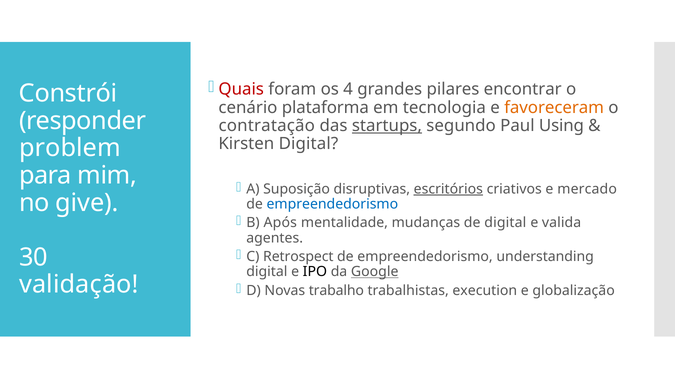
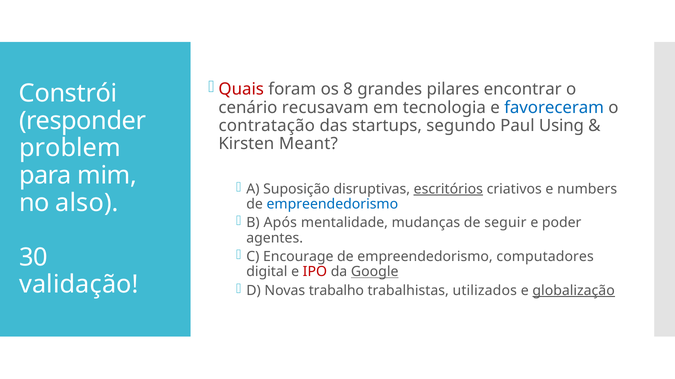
4: 4 -> 8 (348, 90)
plataforma: plataforma -> recusavam (325, 108)
favoreceram colour: orange -> blue (554, 108)
startups underline: present -> none (387, 126)
Kirsten Digital: Digital -> Meant (308, 144)
mercado: mercado -> numbers (587, 189)
give: give -> also (87, 203)
de digital: digital -> seguir (505, 223)
valida: valida -> poder (562, 223)
Retrospect: Retrospect -> Encourage (298, 257)
understanding: understanding -> computadores (545, 257)
IPO colour: black -> red (315, 272)
execution: execution -> utilizados (485, 291)
globalização underline: none -> present (574, 291)
